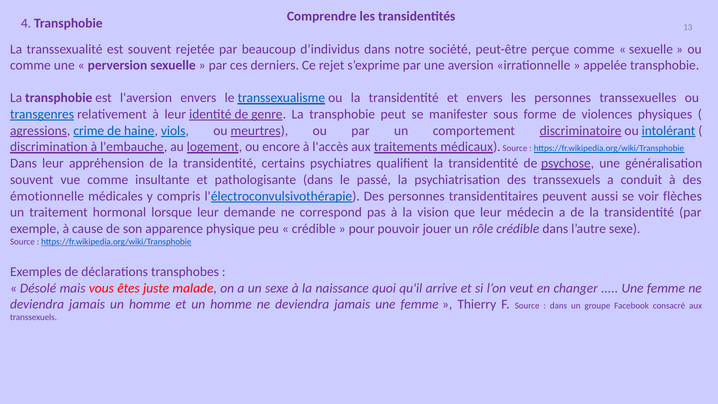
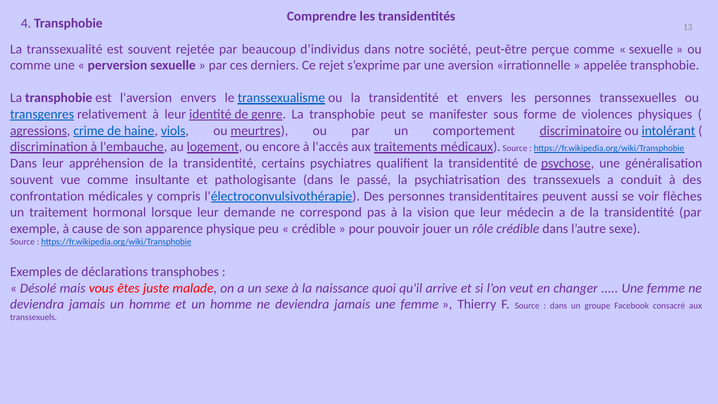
émotionnelle: émotionnelle -> confrontation (47, 196)
